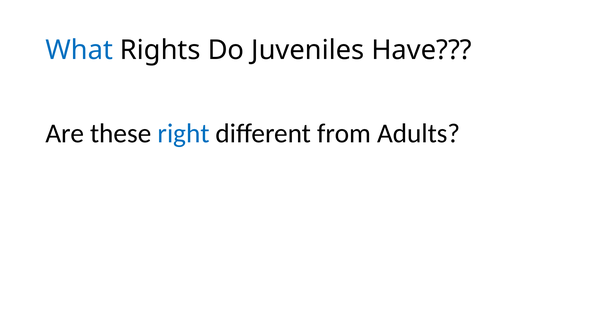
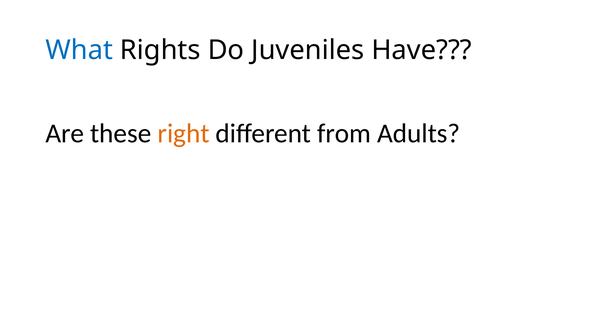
right colour: blue -> orange (184, 133)
